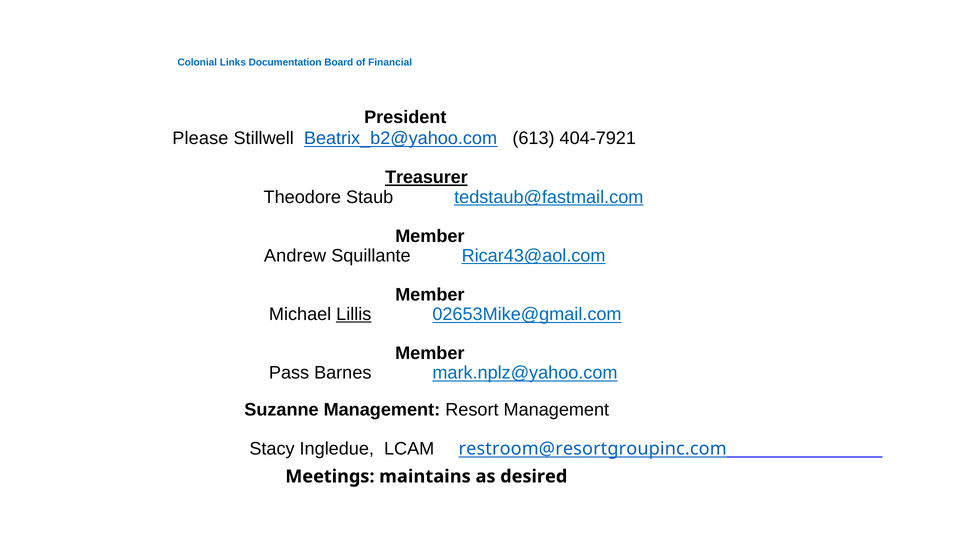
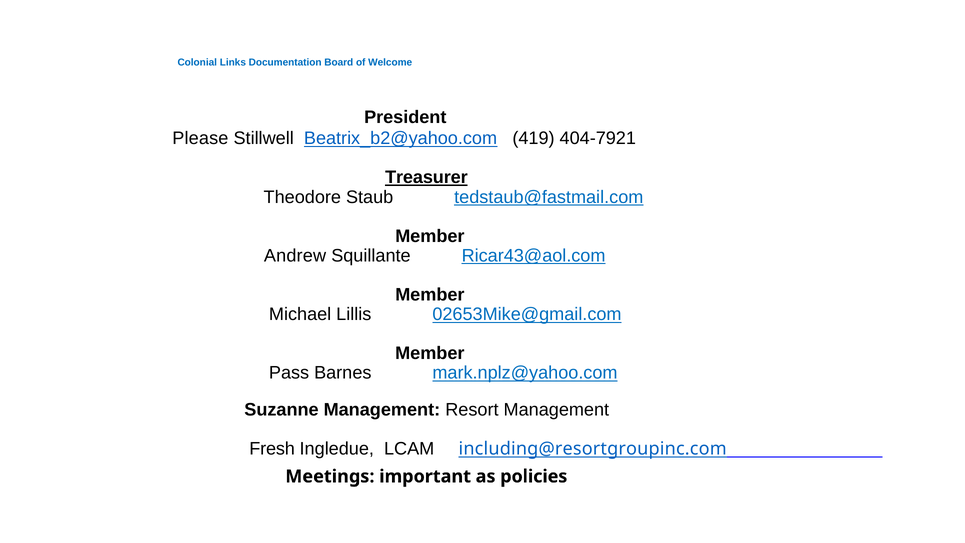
Financial: Financial -> Welcome (390, 63)
613: 613 -> 419 (534, 138)
Lillis underline: present -> none (354, 314)
Stacy: Stacy -> Fresh (272, 448)
restroom@resortgroupinc.com: restroom@resortgroupinc.com -> including@resortgroupinc.com (593, 448)
maintains: maintains -> important (425, 476)
desired: desired -> policies (534, 476)
